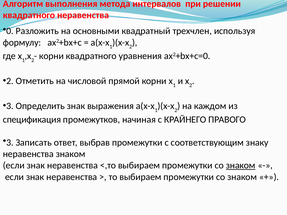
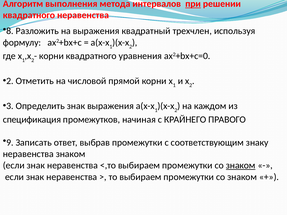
при underline: none -> present (193, 4)
0: 0 -> 8 (10, 31)
на основными: основными -> выражения (96, 31)
3: 3 -> 9 (10, 143)
